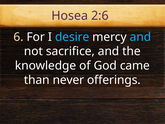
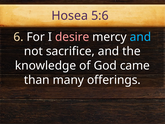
2:6: 2:6 -> 5:6 (100, 16)
desire colour: light blue -> pink (72, 37)
never: never -> many (68, 80)
